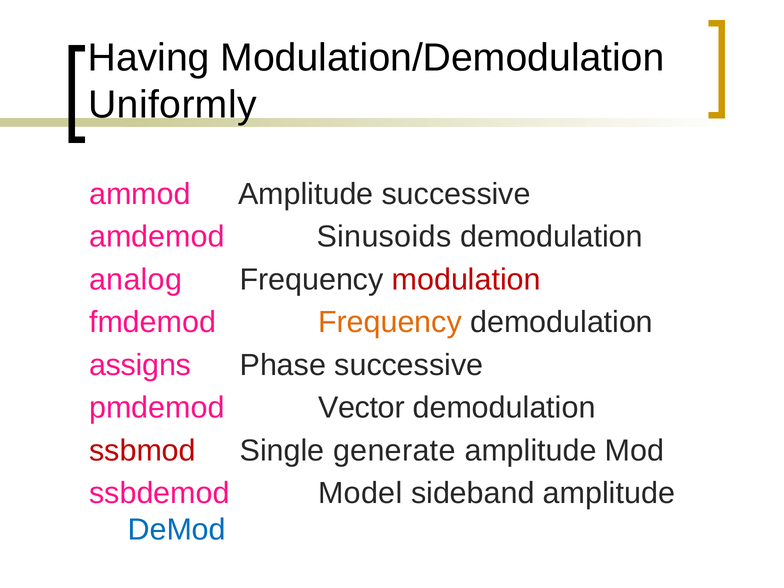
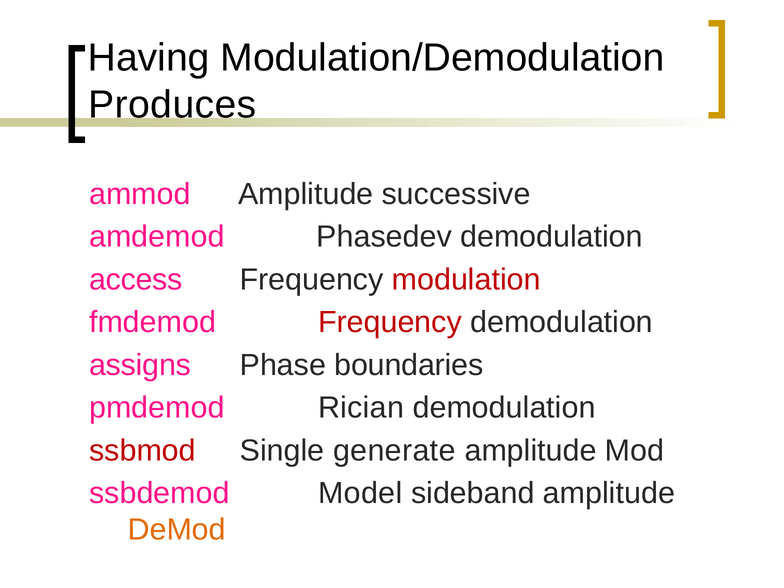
Uniformly: Uniformly -> Produces (172, 105)
Sinusoids: Sinusoids -> Phasedev (384, 237)
analog: analog -> access (136, 280)
Frequency colour: orange -> red (390, 322)
Phase successive: successive -> boundaries (409, 365)
Vector: Vector -> Rician (361, 408)
DeMod colour: blue -> orange (177, 530)
